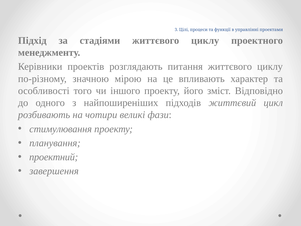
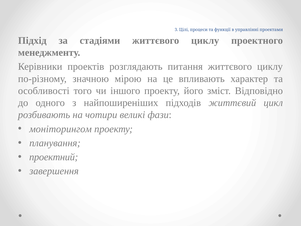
стимулювання: стимулювання -> моніторингом (61, 129)
